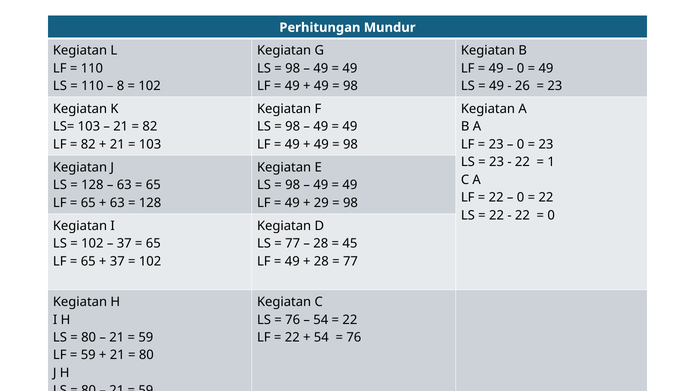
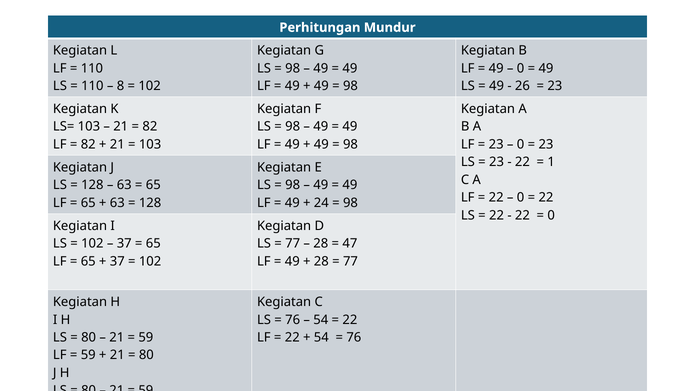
29: 29 -> 24 (321, 203)
45: 45 -> 47 (350, 244)
